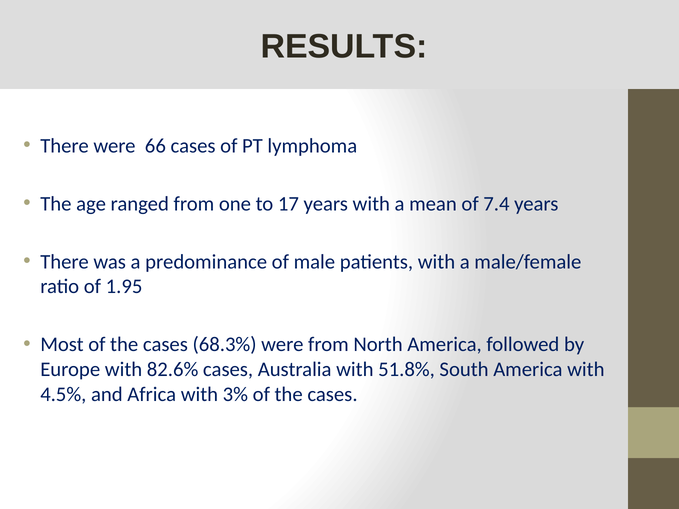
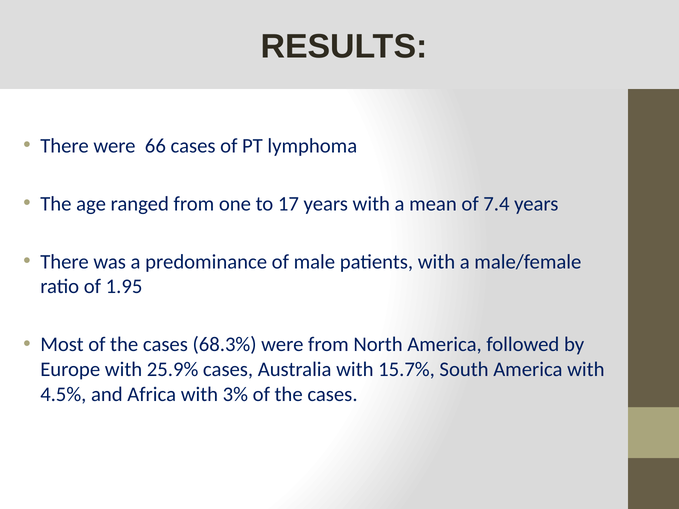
82.6%: 82.6% -> 25.9% (173, 370)
51.8%: 51.8% -> 15.7% (407, 370)
